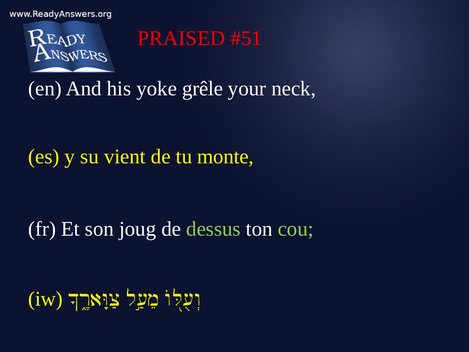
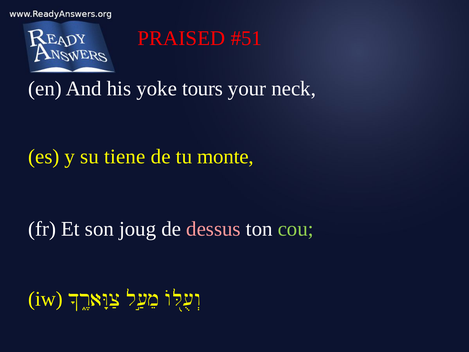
grêle: grêle -> tours (203, 89)
vient: vient -> tiene (125, 157)
dessus colour: light green -> pink (213, 229)
